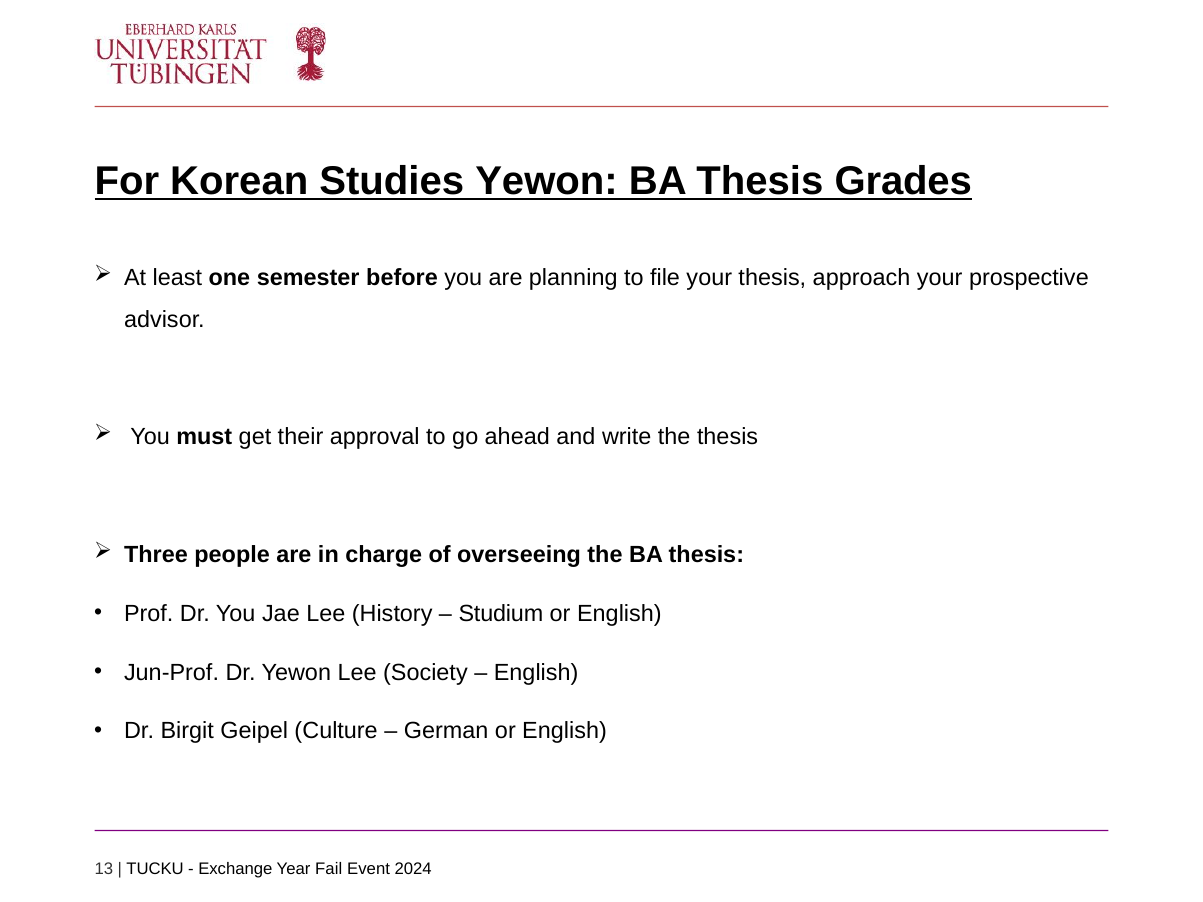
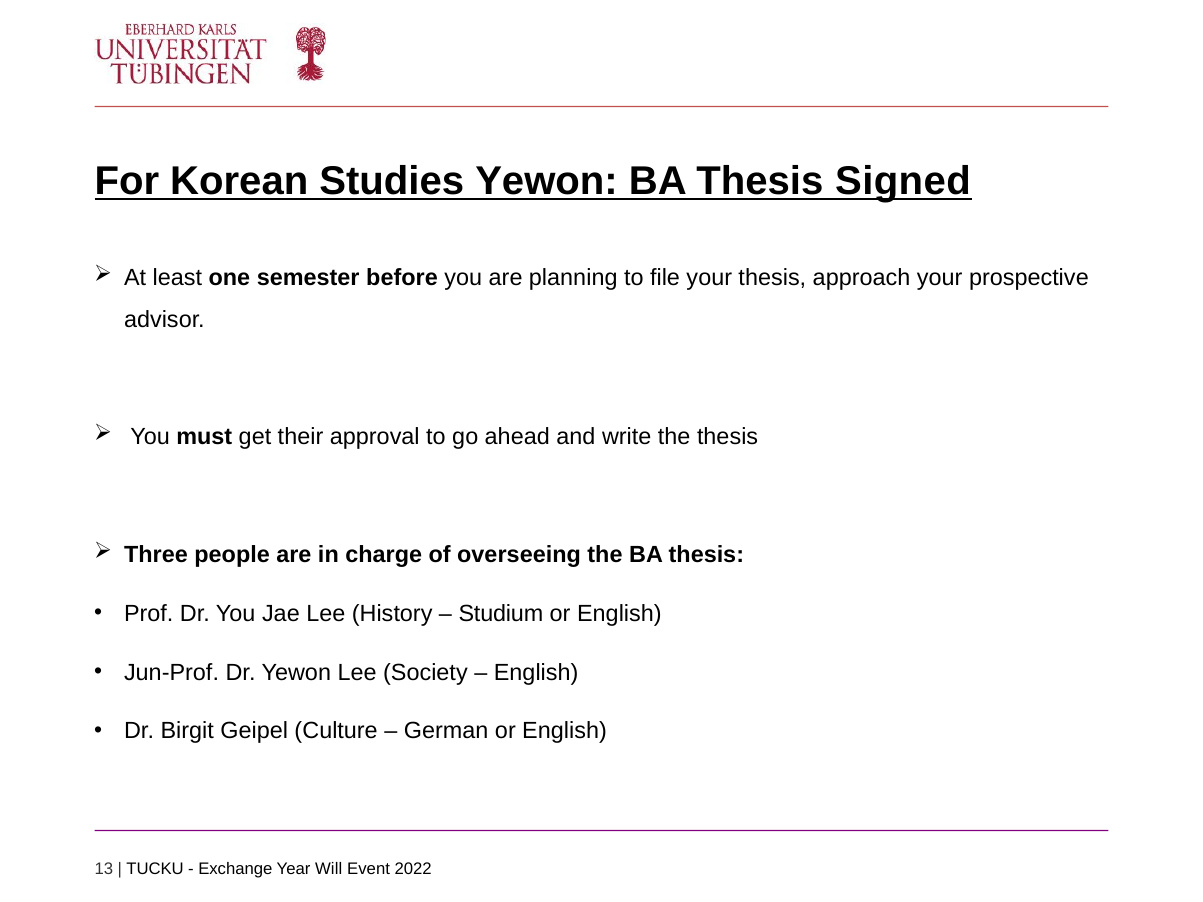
Grades: Grades -> Signed (903, 181)
Fail: Fail -> Will (329, 869)
2024: 2024 -> 2022 (413, 869)
